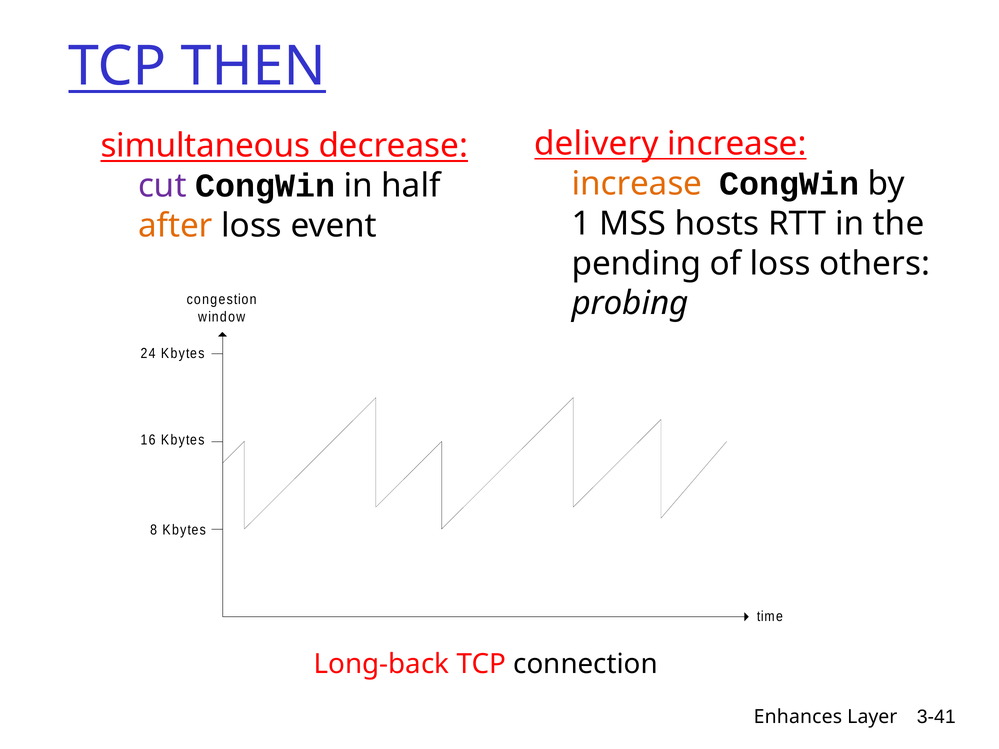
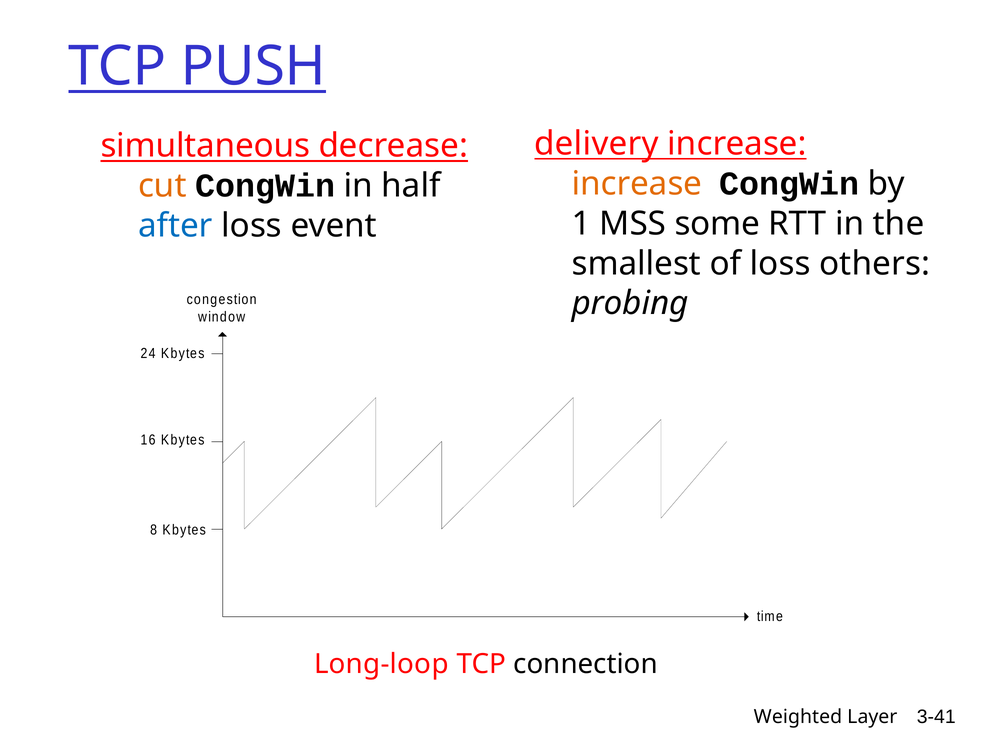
THEN: THEN -> PUSH (253, 66)
cut colour: purple -> orange (162, 186)
hosts: hosts -> some (717, 224)
after colour: orange -> blue (175, 226)
pending: pending -> smallest (636, 264)
Long-back: Long-back -> Long-loop (381, 665)
Enhances: Enhances -> Weighted (798, 717)
